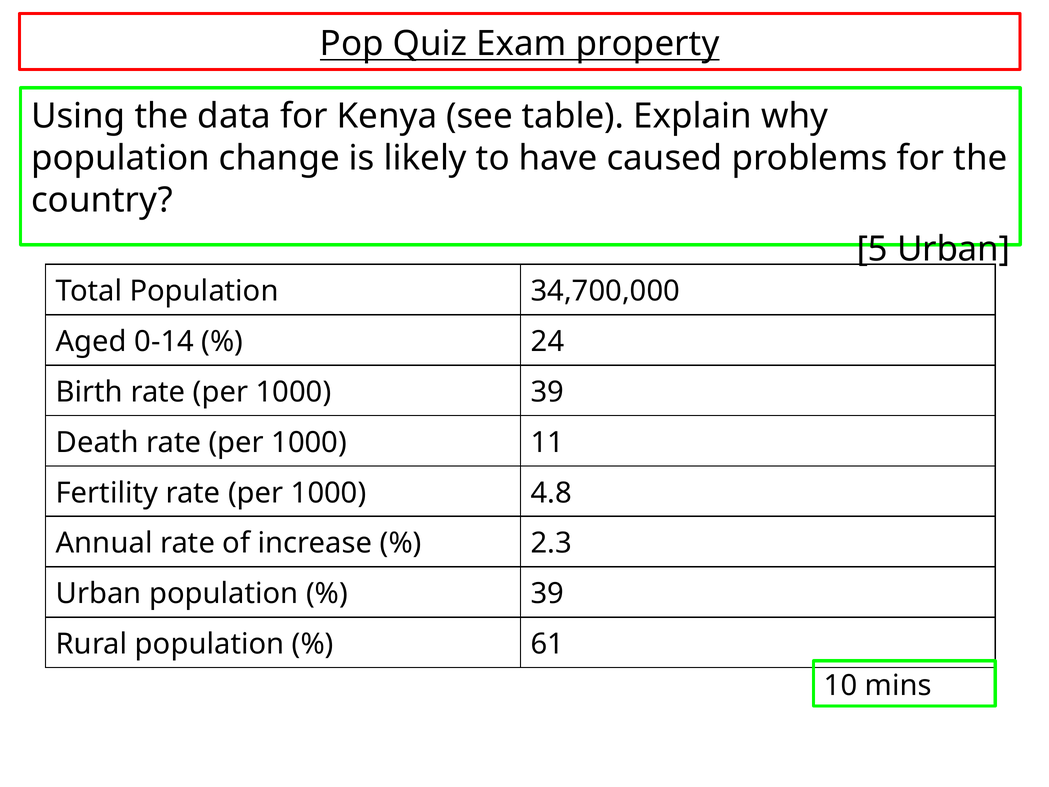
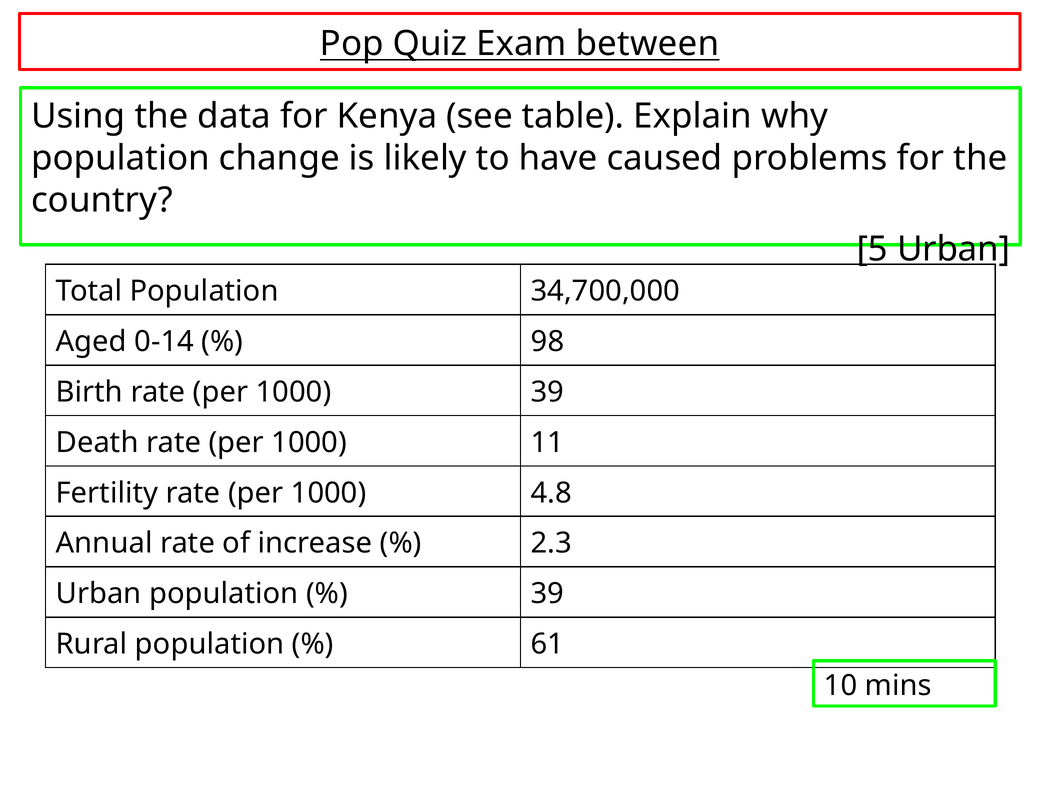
property: property -> between (647, 44)
24: 24 -> 98 (548, 342)
